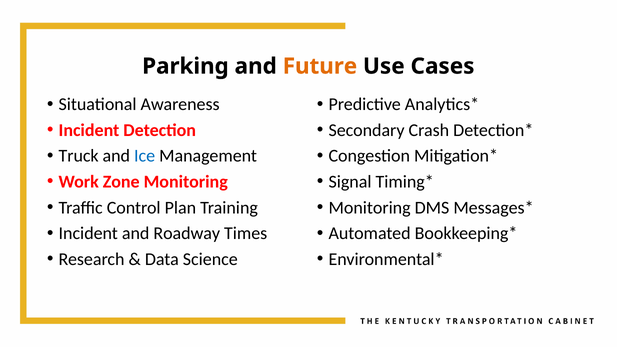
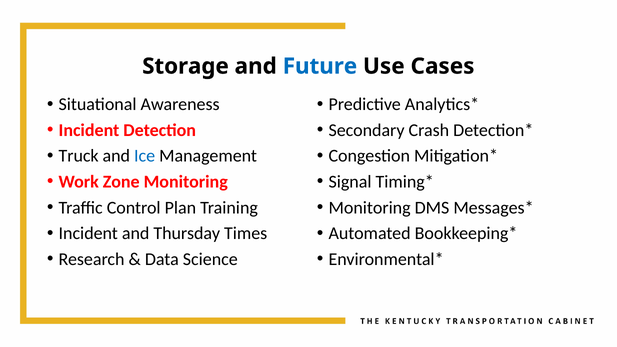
Parking: Parking -> Storage (185, 66)
Future colour: orange -> blue (320, 66)
Roadway: Roadway -> Thursday (187, 233)
